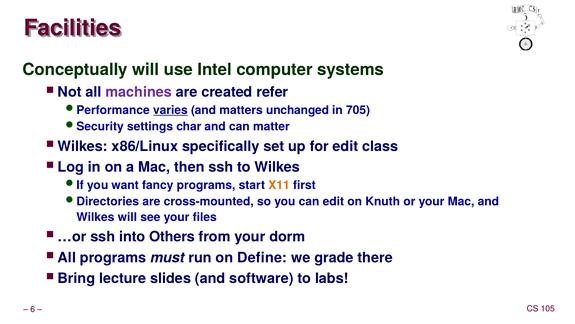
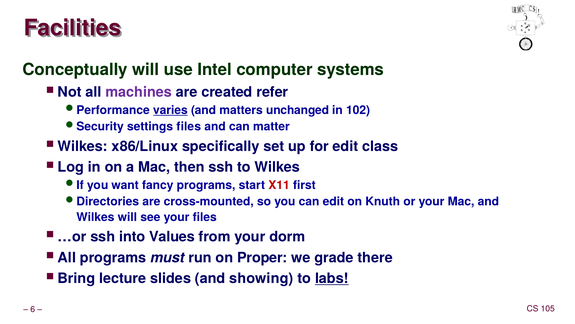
705: 705 -> 102 (358, 110)
settings char: char -> files (189, 126)
X11 colour: orange -> red (279, 185)
Others: Others -> Values (172, 236)
Define: Define -> Proper (262, 257)
software: software -> showing (261, 278)
labs underline: none -> present (332, 278)
